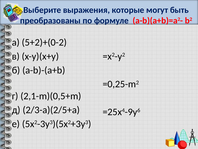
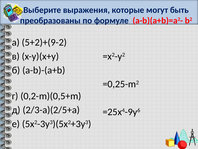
5+2)+(0-2: 5+2)+(0-2 -> 5+2)+(9-2 (44, 42)
2,1-m)(0,5+m: 2,1-m)(0,5+m -> 0,2-m)(0,5+m (51, 96)
